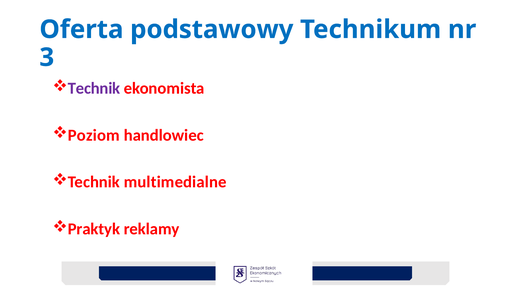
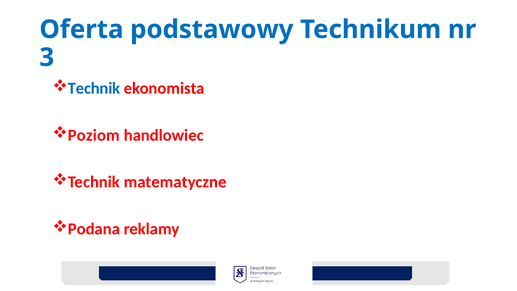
Technik colour: purple -> blue (94, 88)
multimedialne: multimedialne -> matematyczne (175, 182)
Praktyk: Praktyk -> Podana (94, 229)
